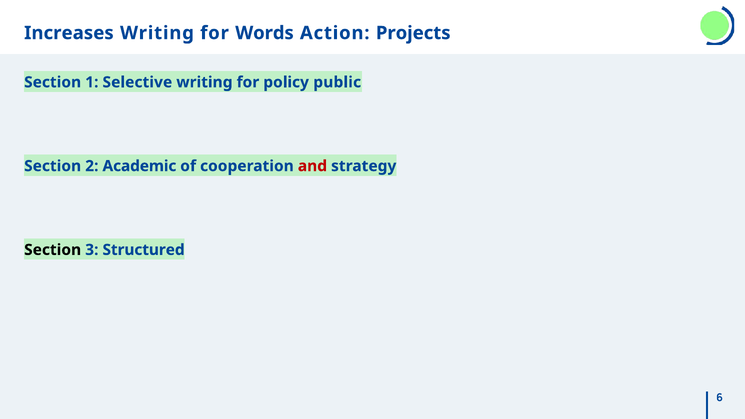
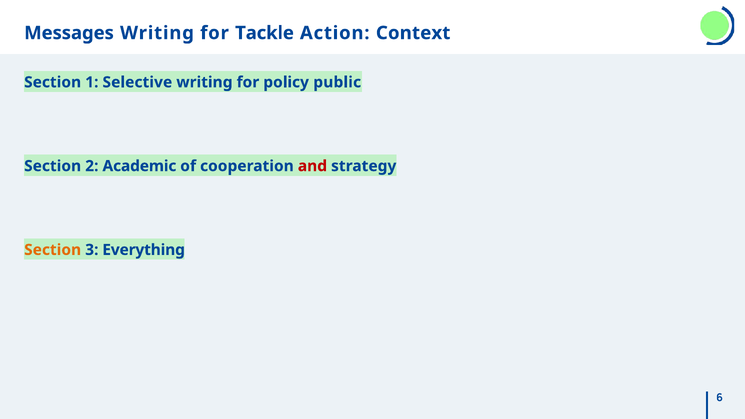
Increases: Increases -> Messages (69, 33)
Words: Words -> Tackle (265, 33)
Projects: Projects -> Context (413, 33)
Section colour: black -> orange (53, 250)
Structured: Structured -> Everything (144, 250)
